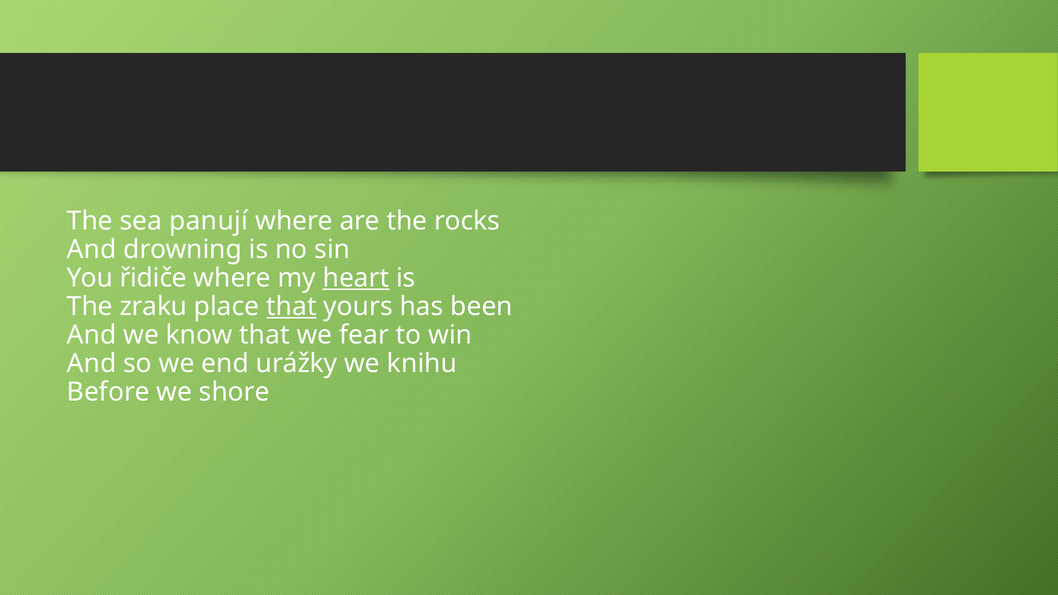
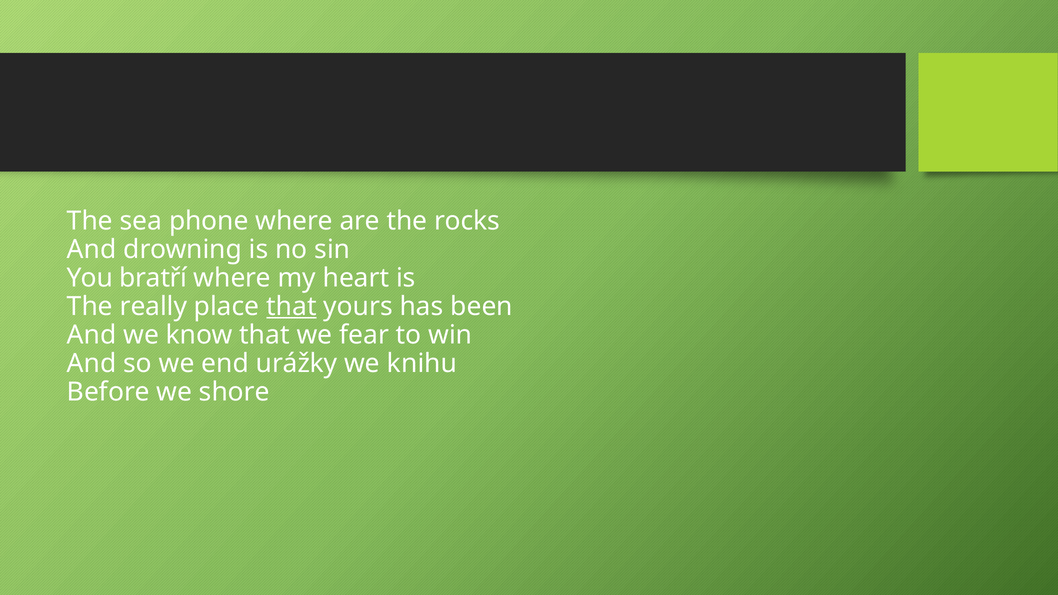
panují: panují -> phone (209, 221)
řidiče: řidiče -> bratří (153, 278)
heart underline: present -> none (356, 278)
zraku: zraku -> really (153, 307)
